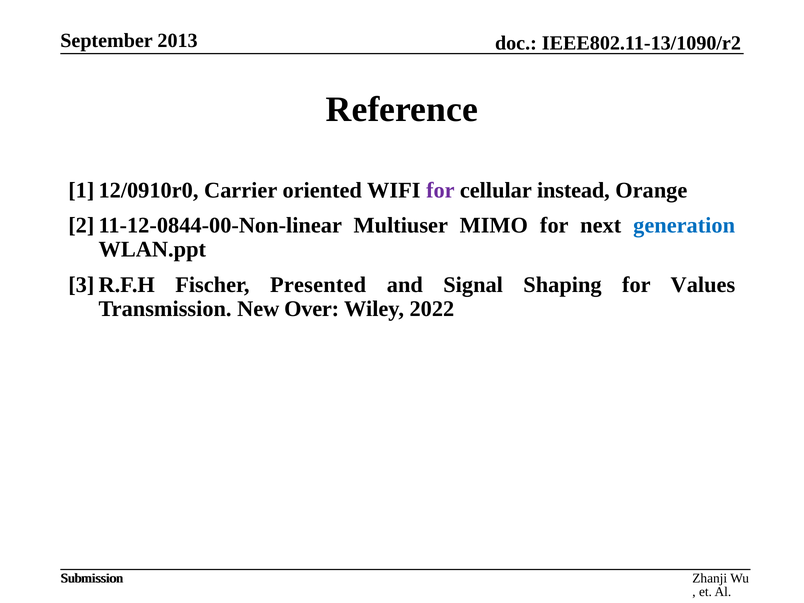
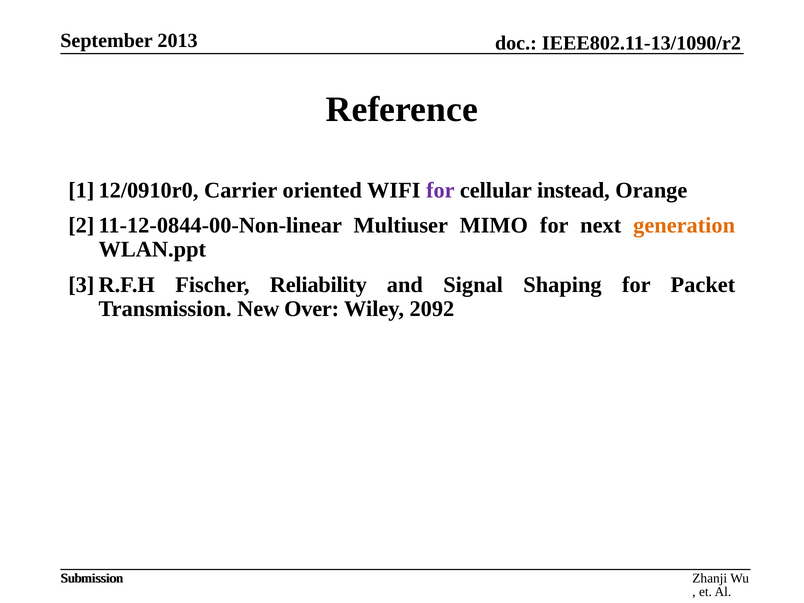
generation colour: blue -> orange (684, 225)
Presented: Presented -> Reliability (318, 285)
Values: Values -> Packet (703, 285)
2022: 2022 -> 2092 (432, 309)
